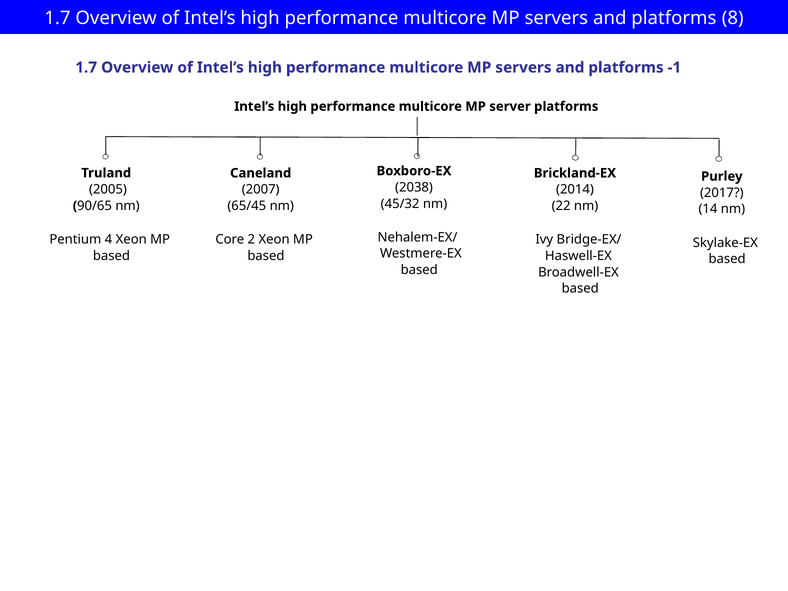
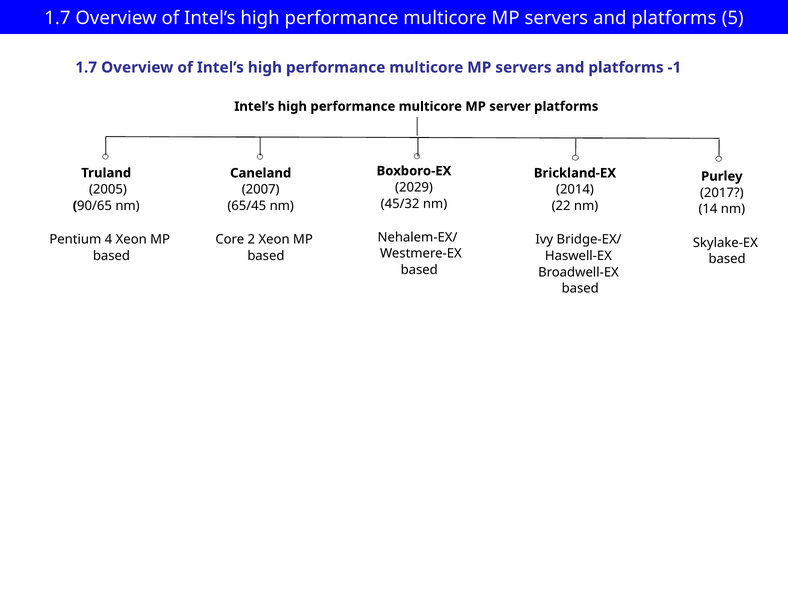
8: 8 -> 5 (733, 18)
2038: 2038 -> 2029 (414, 187)
